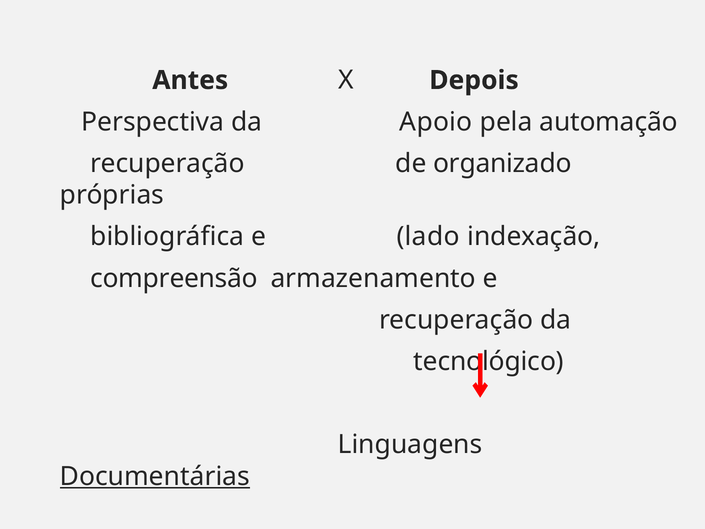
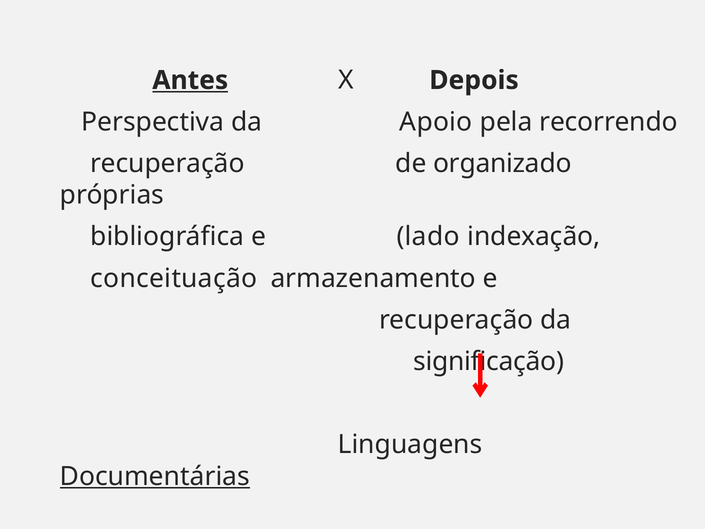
Antes underline: none -> present (190, 80)
automação: automação -> recorrendo (609, 122)
compreensão: compreensão -> conceituação (174, 278)
tecnológico: tecnológico -> significação (489, 361)
